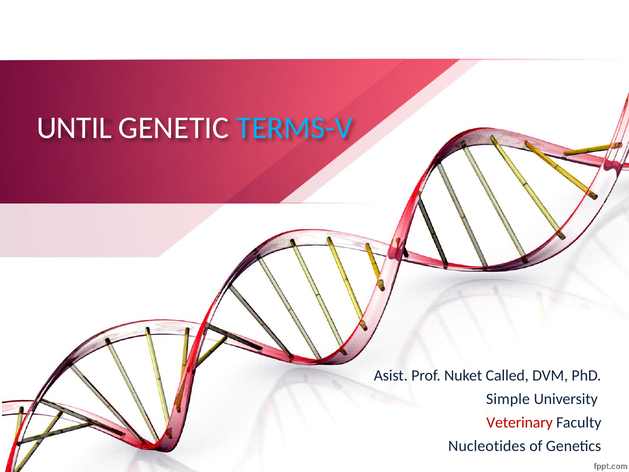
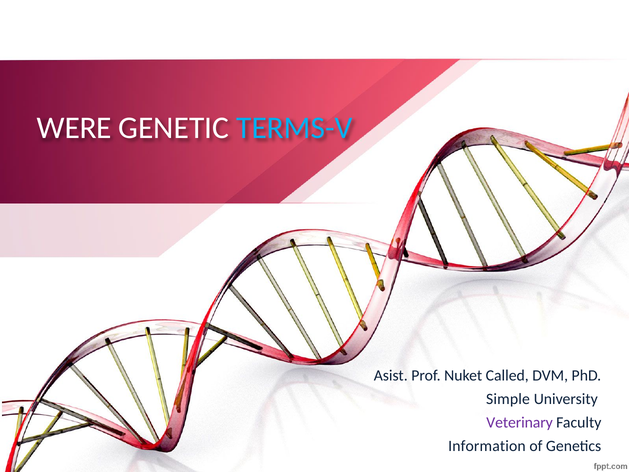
UNTIL: UNTIL -> WERE (74, 128)
Veterinary colour: red -> purple (520, 422)
Nucleotides: Nucleotides -> Information (487, 446)
